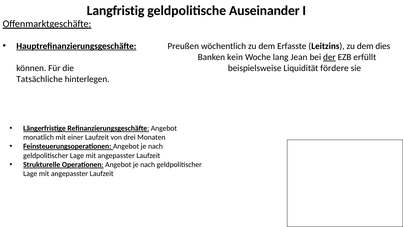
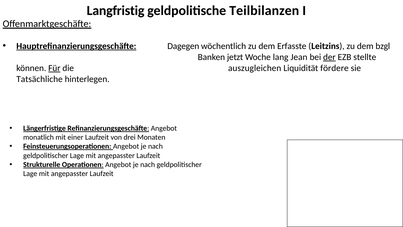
Auseinander: Auseinander -> Teilbilanzen (264, 11)
Preußen: Preußen -> Dagegen (183, 46)
dies: dies -> bzgl (383, 46)
kein: kein -> jetzt (235, 57)
erfüllt: erfüllt -> stellte (365, 57)
Für underline: none -> present (54, 68)
beispielsweise: beispielsweise -> auszugleichen (255, 68)
